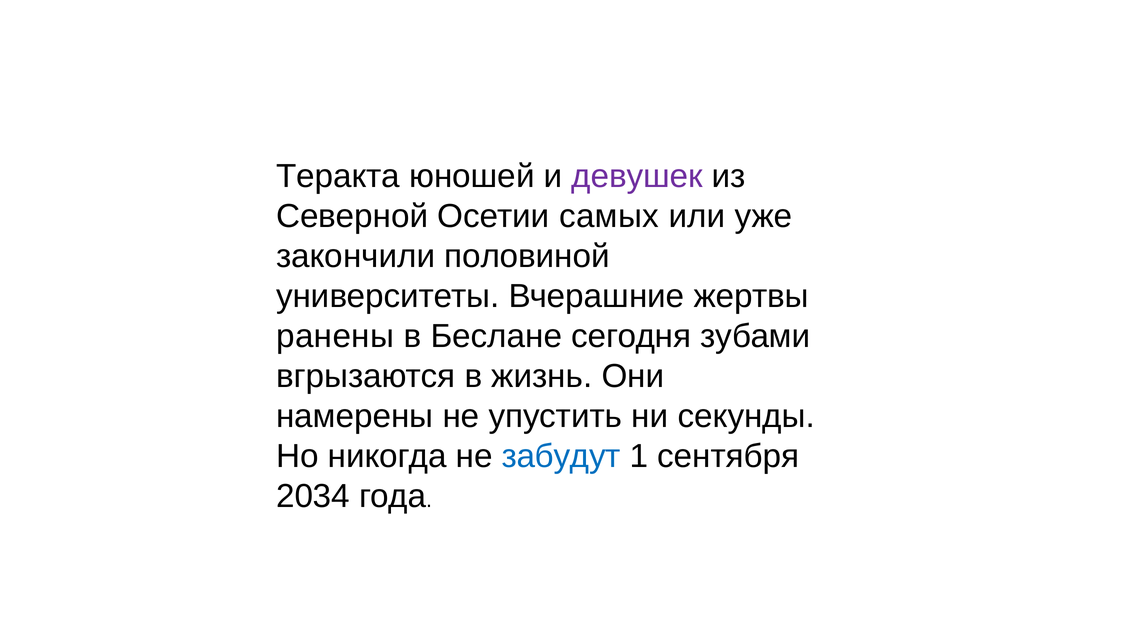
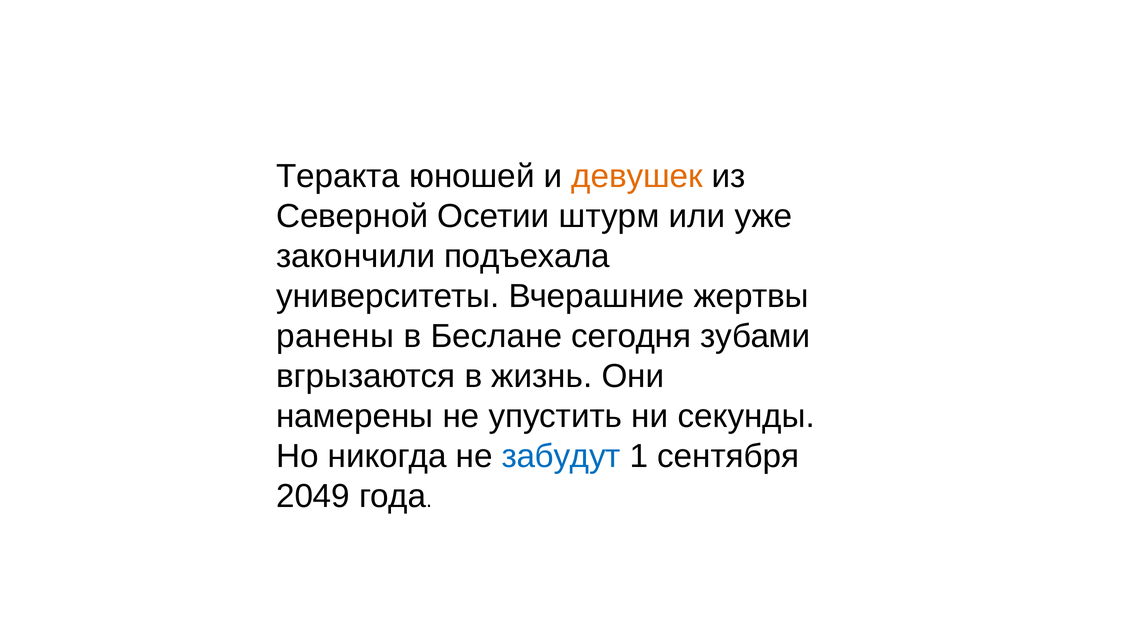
девушек colour: purple -> orange (637, 176)
самых: самых -> штурм (609, 216)
половиной: половиной -> подъехала (527, 256)
2034: 2034 -> 2049 (313, 496)
